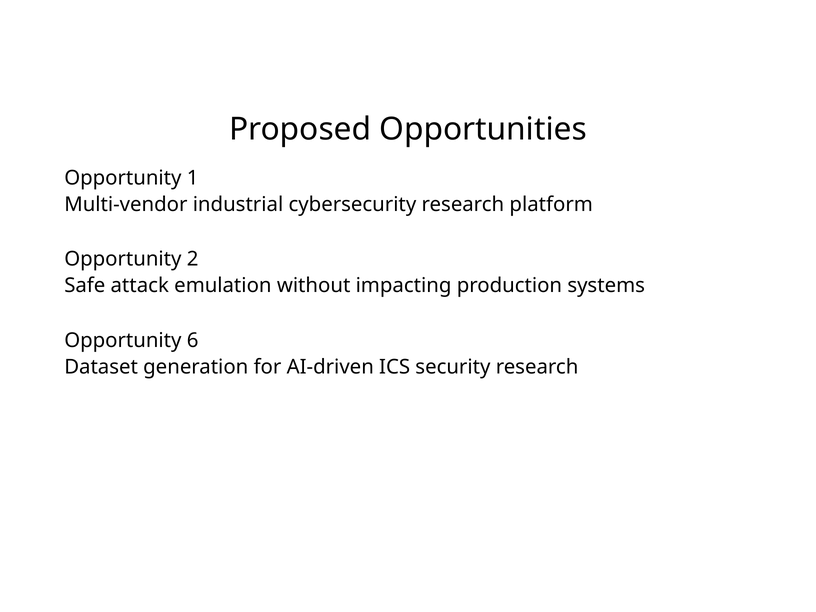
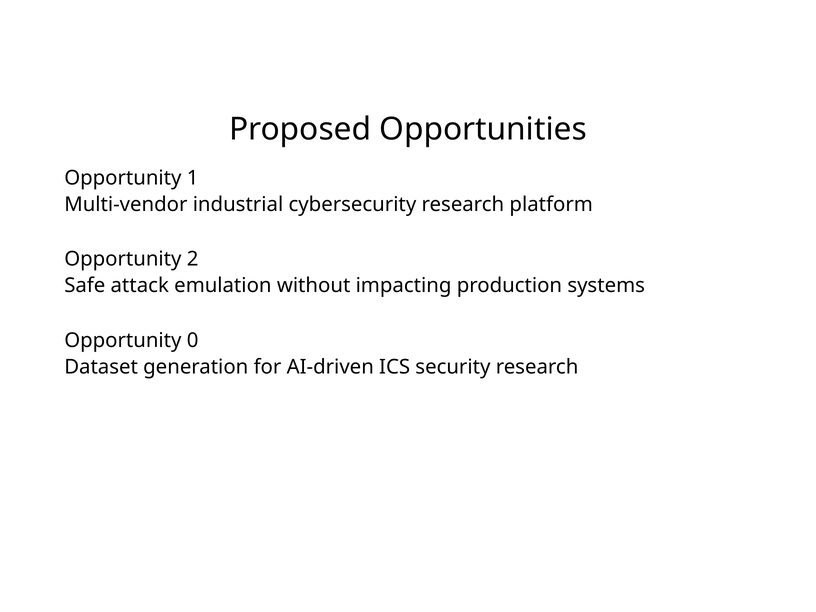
6: 6 -> 0 (193, 340)
